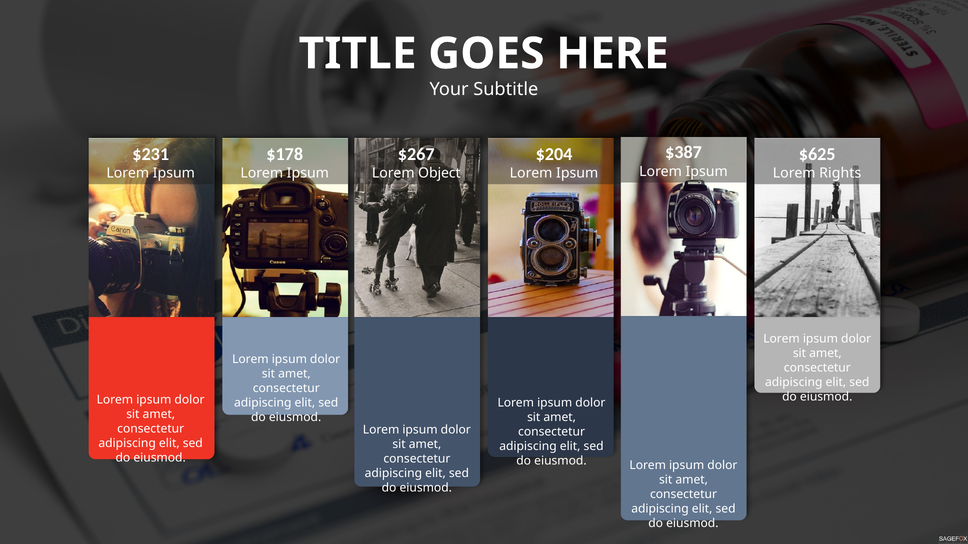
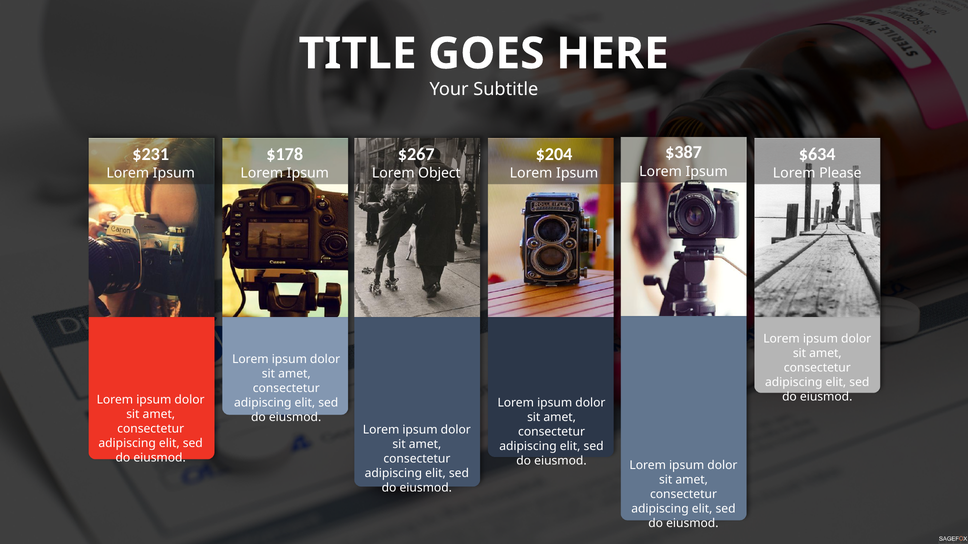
$625: $625 -> $634 (817, 154)
Rights: Rights -> Please (840, 173)
